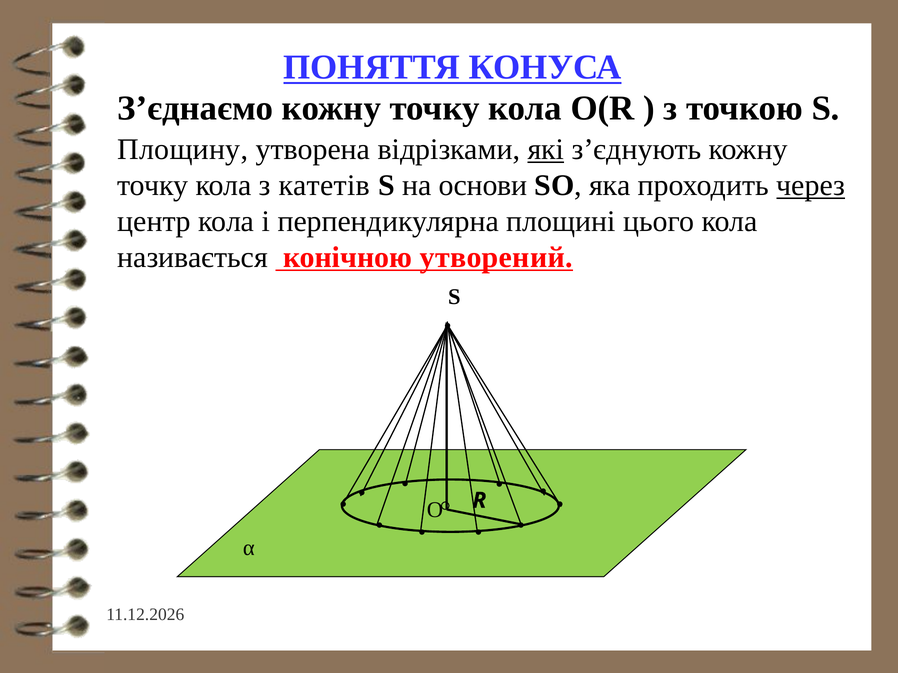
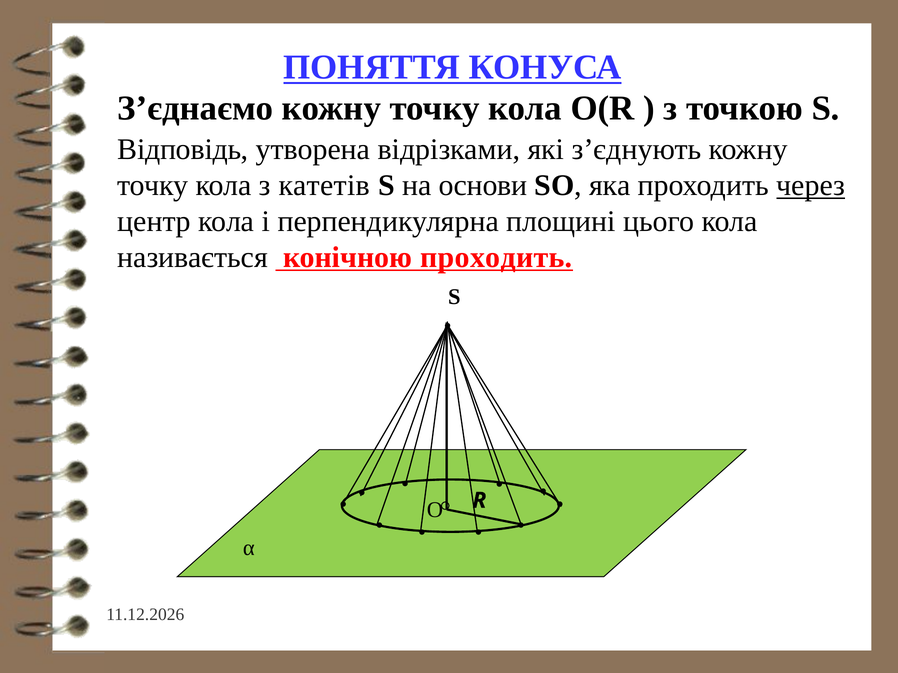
Площину: Площину -> Відповідь (183, 150)
які underline: present -> none (546, 150)
конічною утворений: утворений -> проходить (496, 257)
